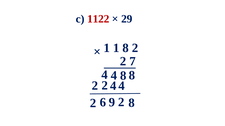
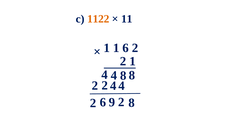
1122 colour: red -> orange (98, 19)
29: 29 -> 11 (127, 19)
1 8: 8 -> 6 (126, 48)
7: 7 -> 1 (133, 62)
